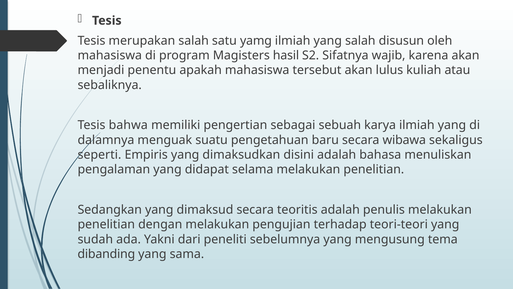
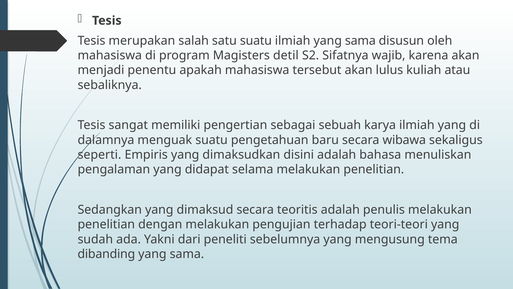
satu yamg: yamg -> suatu (256, 41)
ilmiah yang salah: salah -> sama (360, 41)
hasil: hasil -> detil (286, 55)
bahwa: bahwa -> sangat (128, 125)
